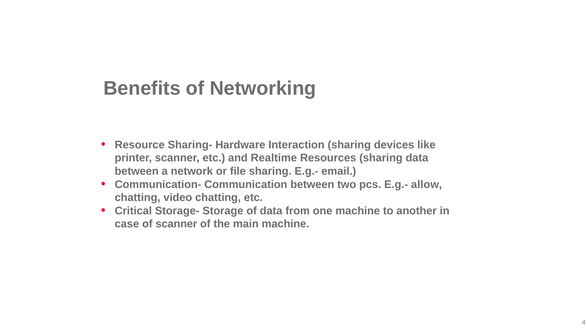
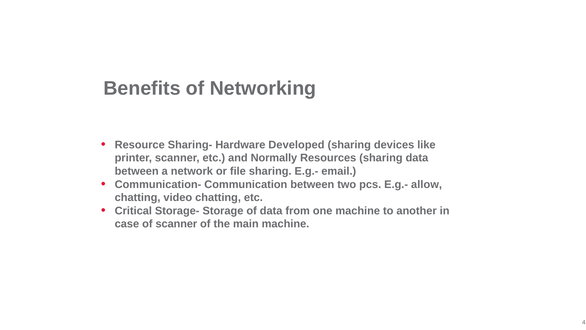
Interaction: Interaction -> Developed (296, 145)
Realtime: Realtime -> Normally (274, 158)
